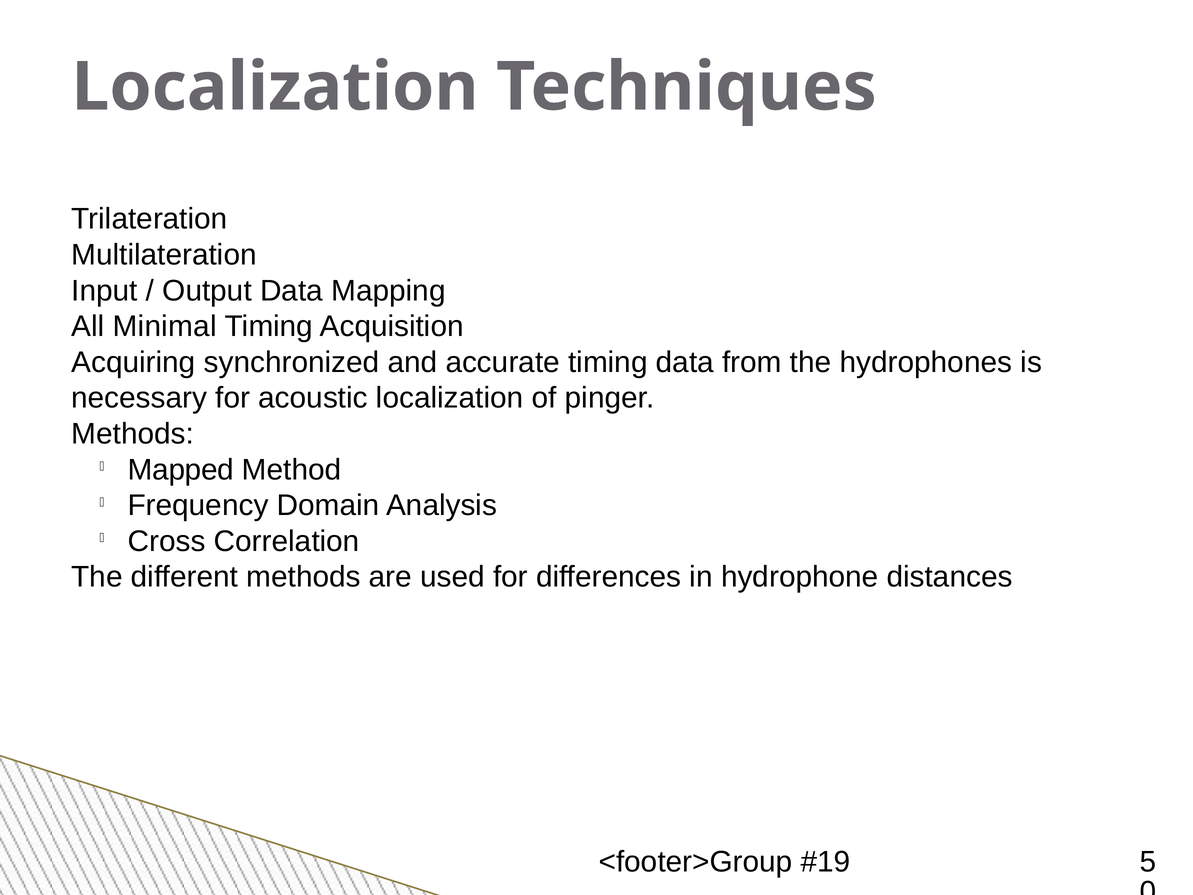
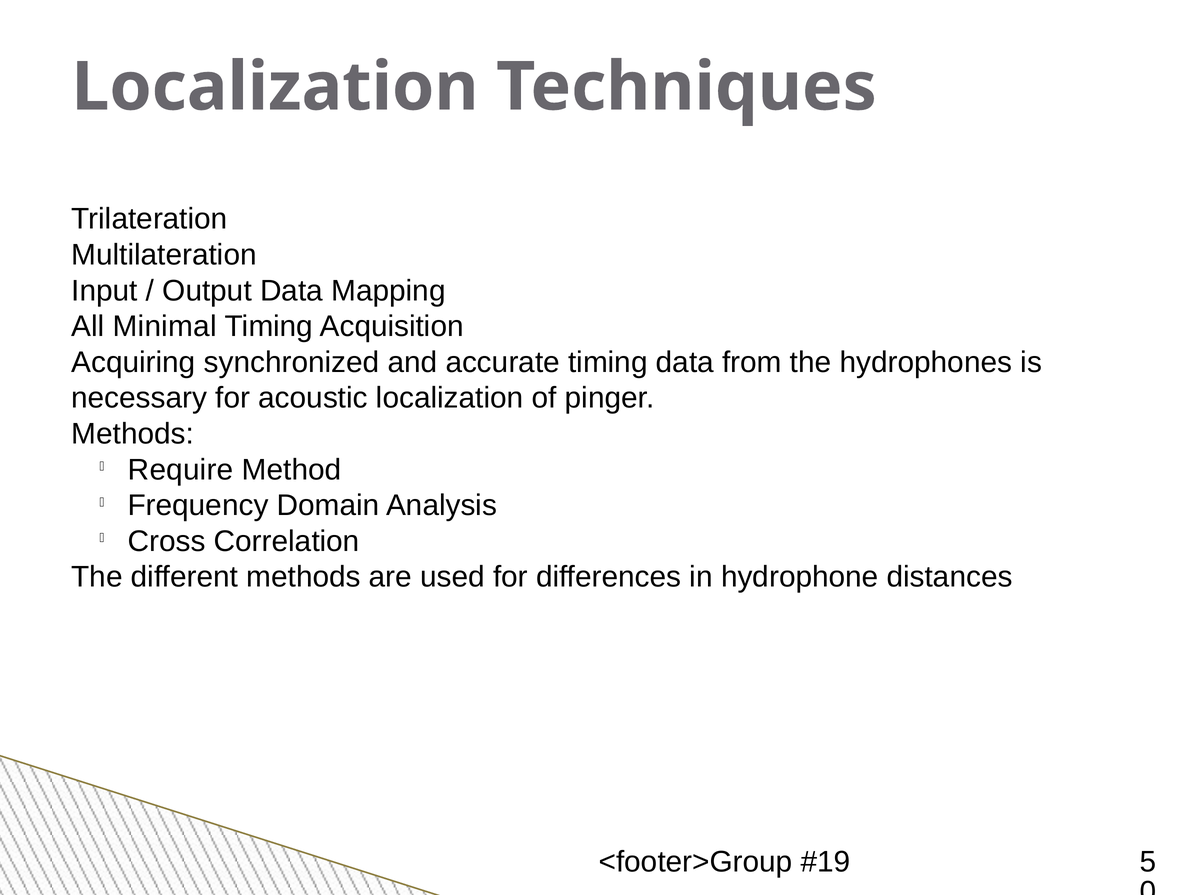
Mapped: Mapped -> Require (181, 470)
